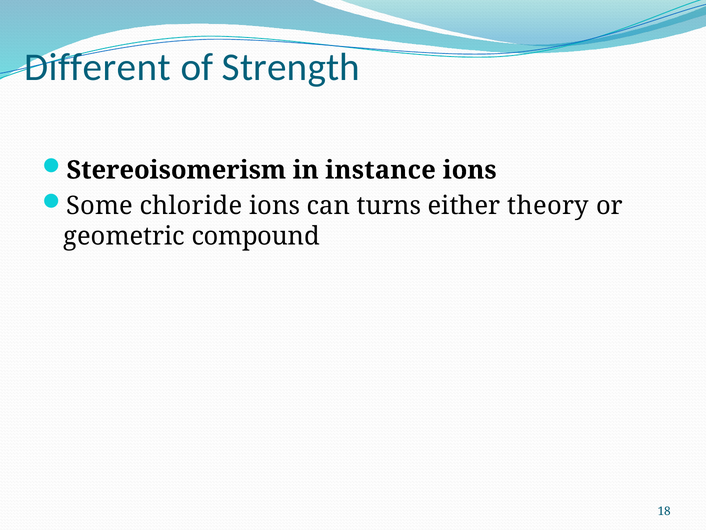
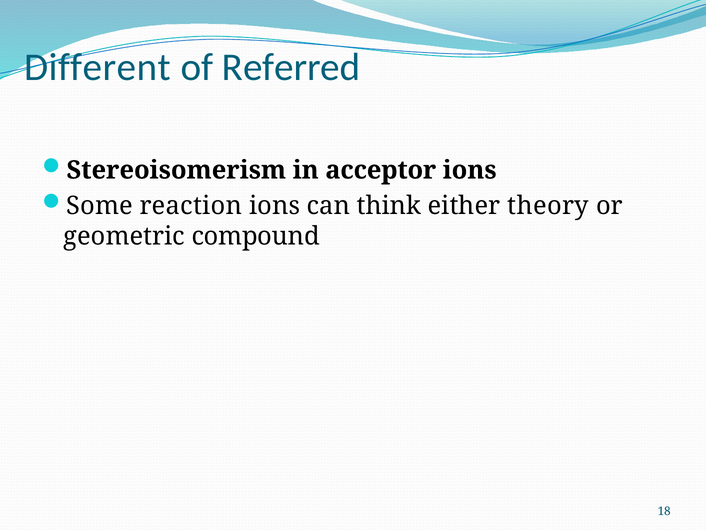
Strength: Strength -> Referred (291, 67)
instance: instance -> acceptor (381, 170)
chloride: chloride -> reaction (191, 206)
turns: turns -> think (389, 206)
